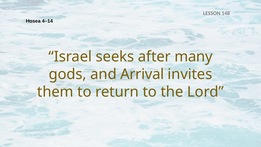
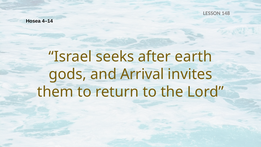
many: many -> earth (193, 57)
